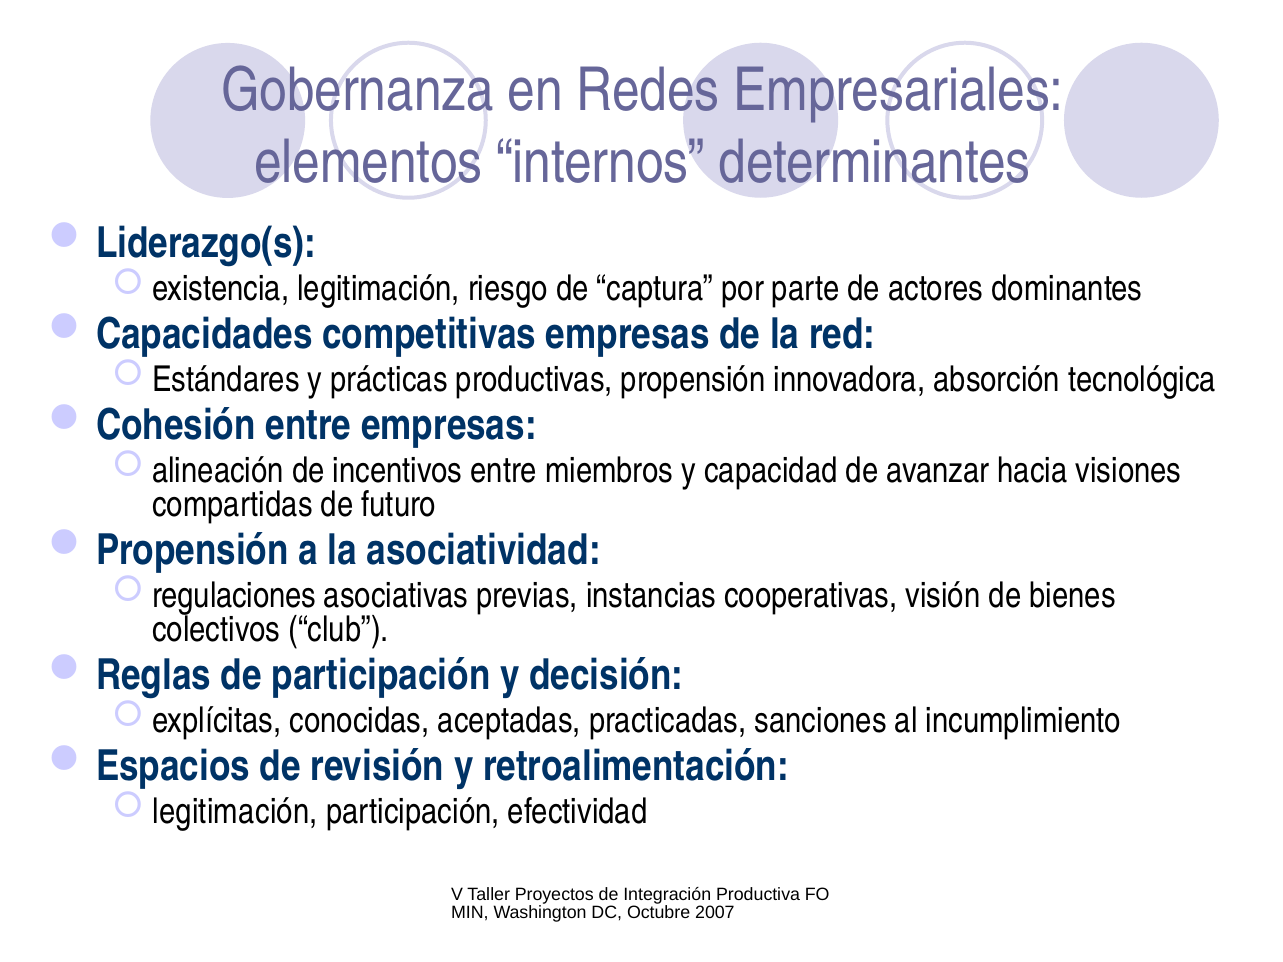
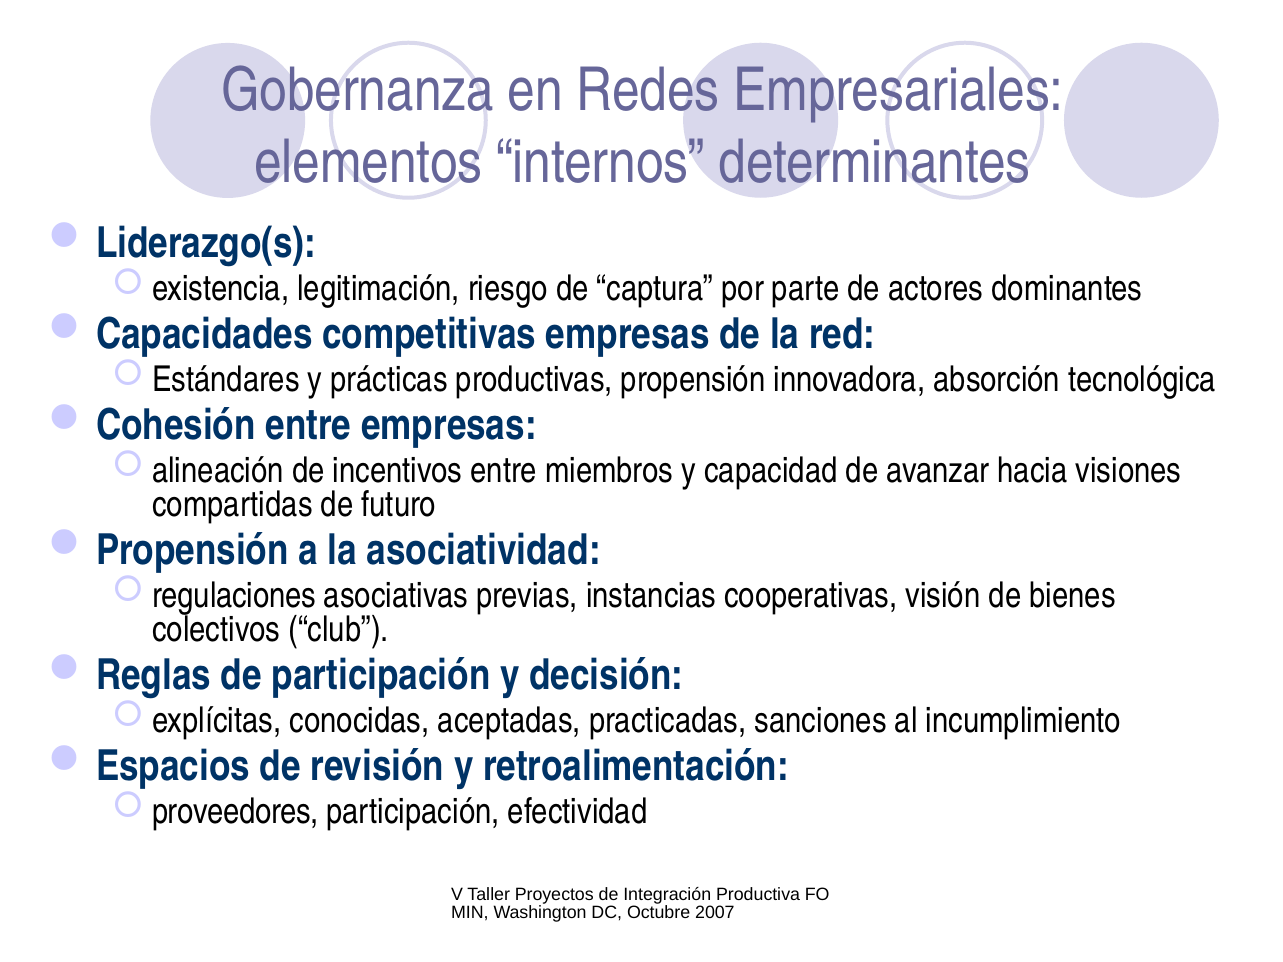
legitimación: legitimación -> proveedores (235, 812)
